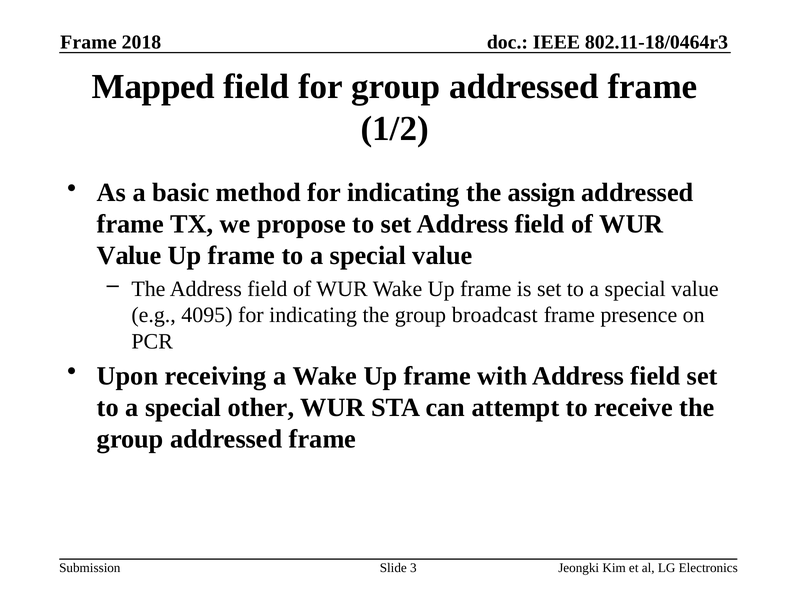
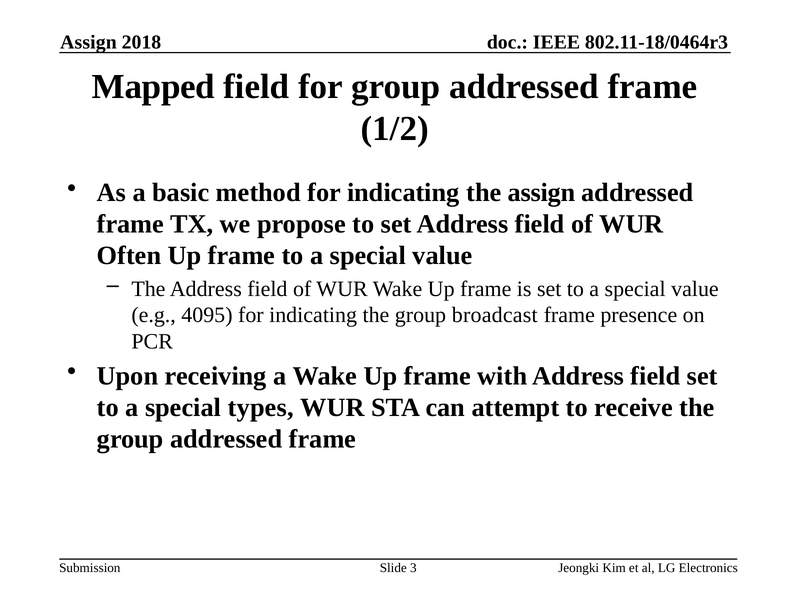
Frame: Frame -> Assign (88, 42)
Value: Value -> Often (129, 256)
other: other -> types (261, 408)
